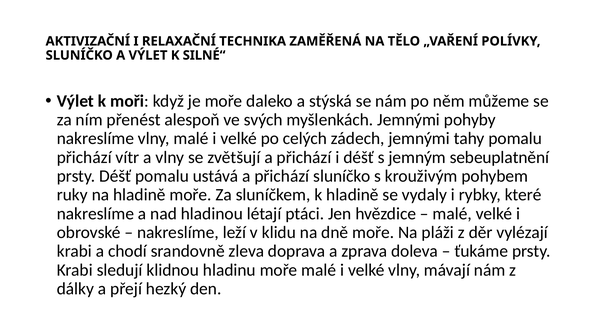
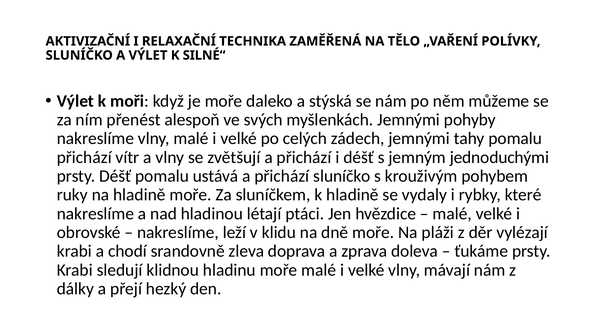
sebeuplatnění: sebeuplatnění -> jednoduchými (499, 157)
